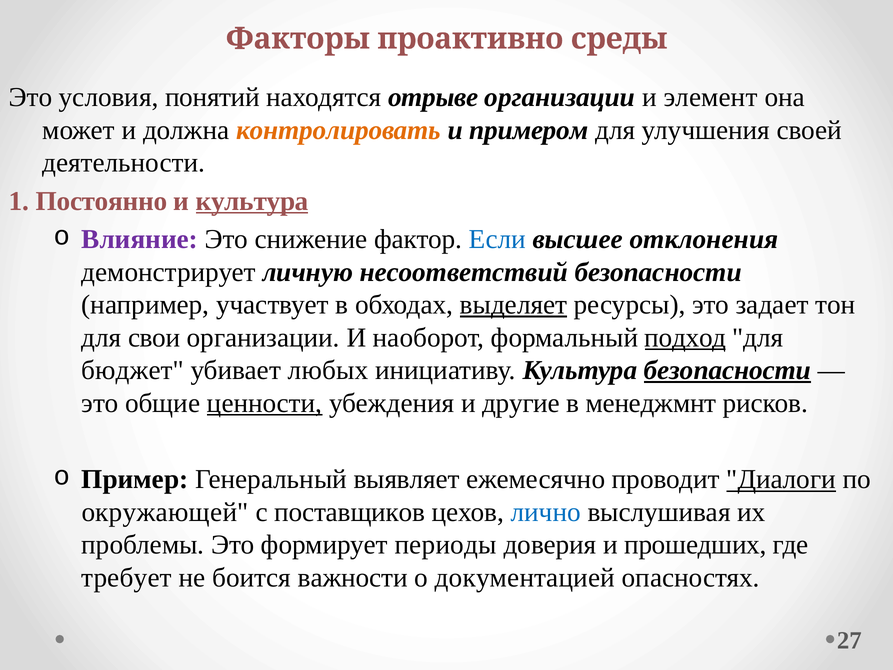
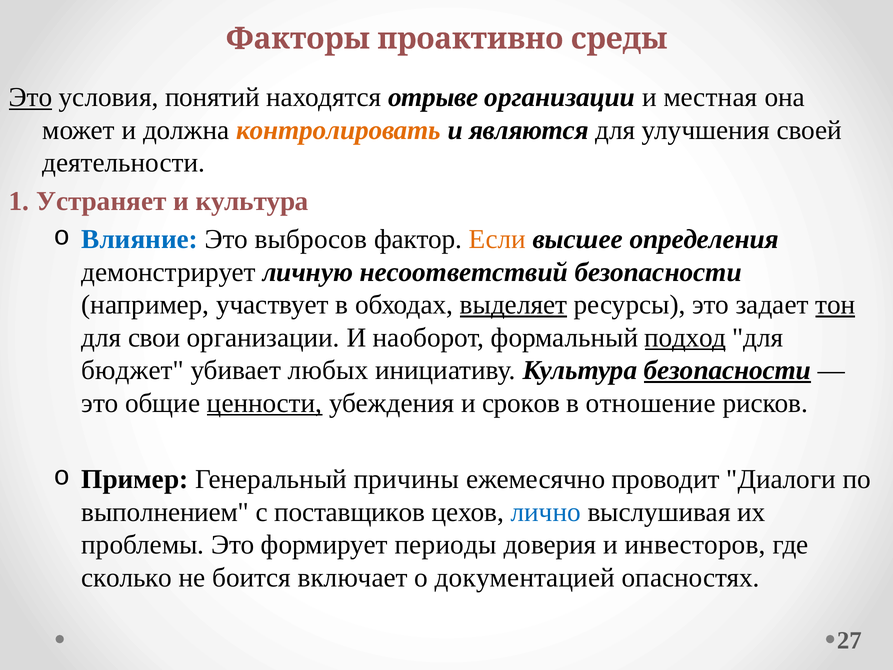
Это underline: none -> present (31, 97)
элемент: элемент -> местная (710, 97)
примером: примером -> являются (529, 130)
Постоянно: Постоянно -> Устраняет (101, 201)
культура underline: present -> none (252, 201)
Влияние colour: purple -> blue (140, 239)
снижение: снижение -> выбросов (311, 239)
Если colour: blue -> orange (497, 239)
отклонения: отклонения -> определения (704, 239)
тон underline: none -> present (835, 305)
другие: другие -> сроков (521, 403)
менеджмнт: менеджмнт -> отношение (651, 403)
выявляет: выявляет -> причины (406, 479)
Диалоги underline: present -> none (781, 479)
окружающей: окружающей -> выполнением (165, 512)
прошедших: прошедших -> инвесторов (695, 545)
требует: требует -> сколько (127, 577)
важности: важности -> включает (353, 577)
